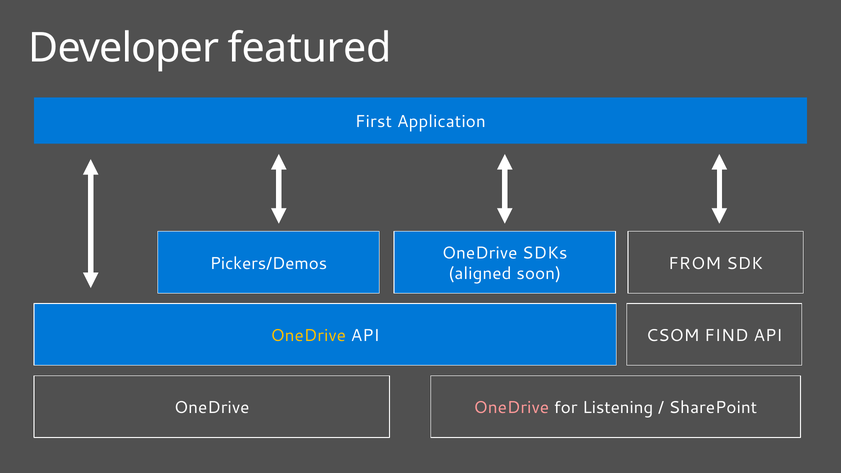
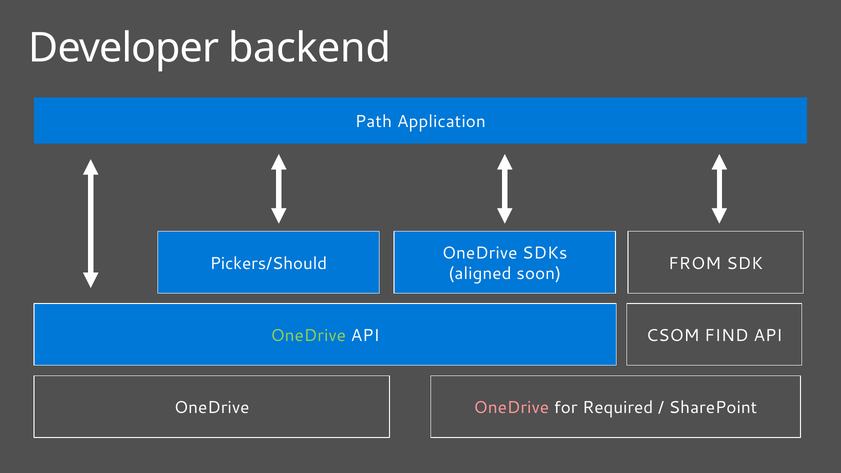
featured: featured -> backend (310, 48)
First: First -> Path (374, 122)
Pickers/Demos: Pickers/Demos -> Pickers/Should (268, 263)
OneDrive colour: yellow -> light green (308, 336)
Listening: Listening -> Required (618, 408)
